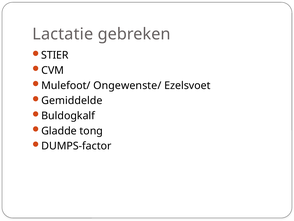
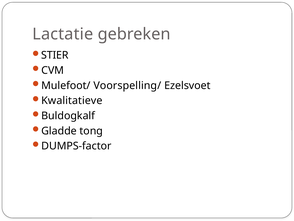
Ongewenste/: Ongewenste/ -> Voorspelling/ (127, 85)
Gemiddelde: Gemiddelde -> Kwalitatieve (72, 100)
